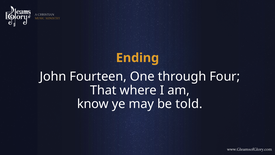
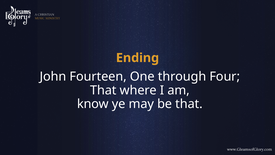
be told: told -> that (189, 104)
